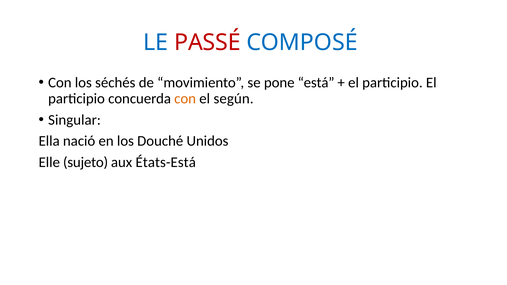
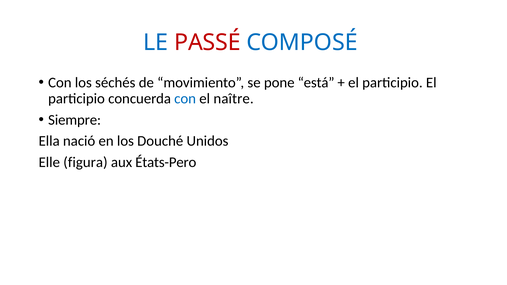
con colour: orange -> blue (185, 99)
según: según -> naître (234, 99)
Singular: Singular -> Siempre (75, 120)
sujeto: sujeto -> figura (85, 162)
États-Está: États-Está -> États-Pero (166, 162)
